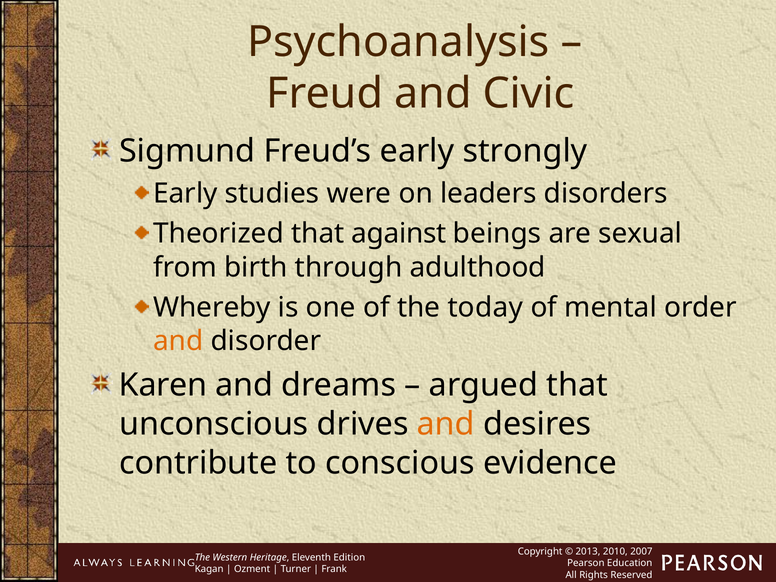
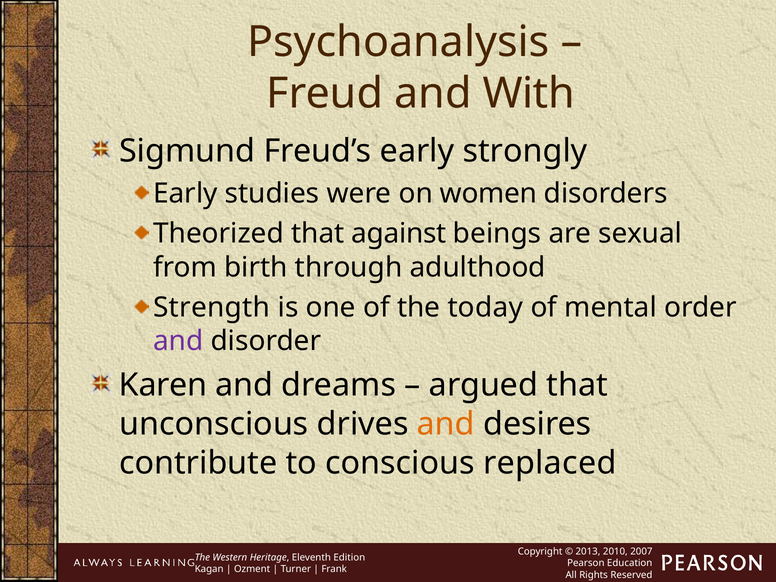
Civic: Civic -> With (529, 93)
leaders: leaders -> women (489, 193)
Whereby: Whereby -> Strength (212, 307)
and colour: orange -> purple (178, 341)
evidence: evidence -> replaced (550, 463)
